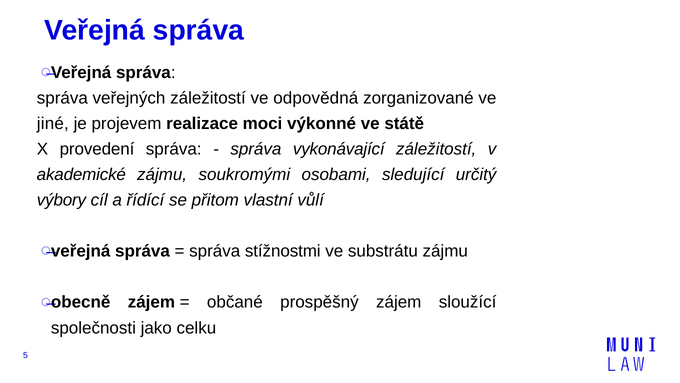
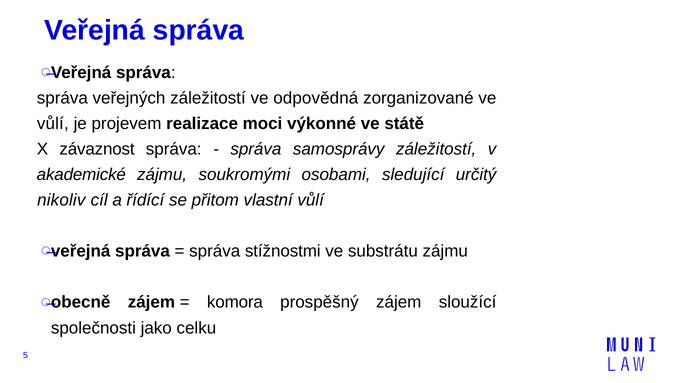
jiné: jiné -> vůlí (53, 123)
provedení: provedení -> závaznost (97, 149)
vykonávající: vykonávající -> samosprávy (339, 149)
výbory: výbory -> nikoliv (61, 200)
občané: občané -> komora (235, 302)
